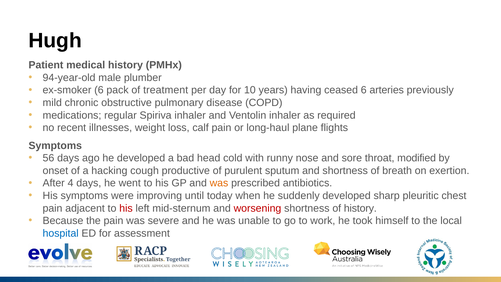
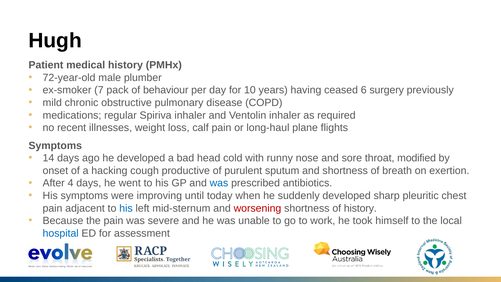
94-year-old: 94-year-old -> 72-year-old (69, 78)
ex-smoker 6: 6 -> 7 (99, 90)
treatment: treatment -> behaviour (166, 90)
arteries: arteries -> surgery (387, 90)
56: 56 -> 14 (48, 158)
was colour: orange -> blue (219, 183)
his colour: red -> blue (126, 208)
